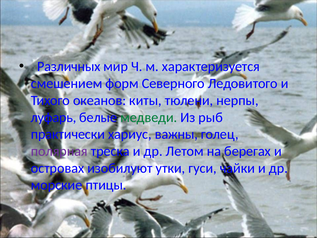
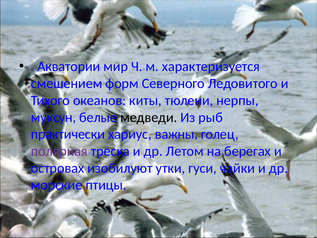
Различных: Различных -> Акватории (69, 67)
луфарь: луфарь -> муксун (54, 117)
медведи colour: green -> black (149, 117)
